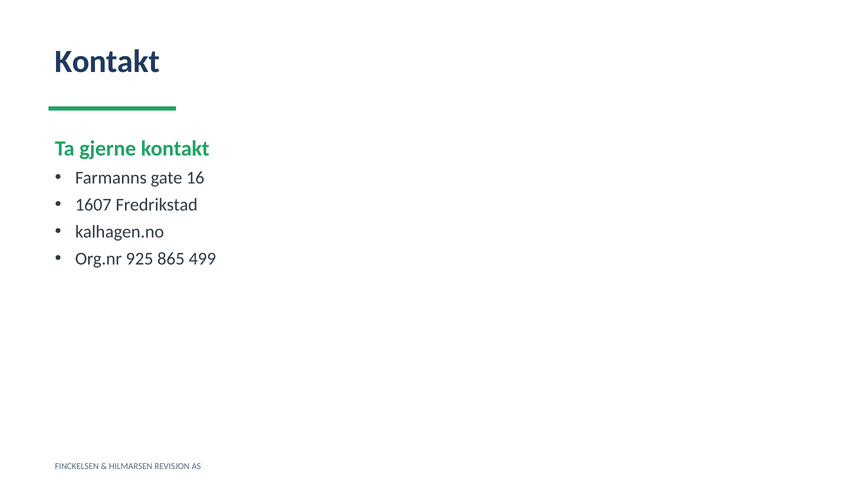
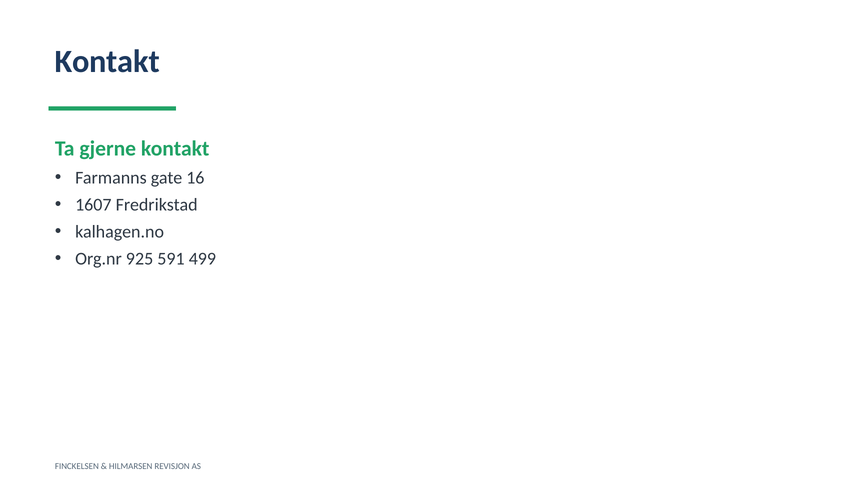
865: 865 -> 591 (171, 258)
